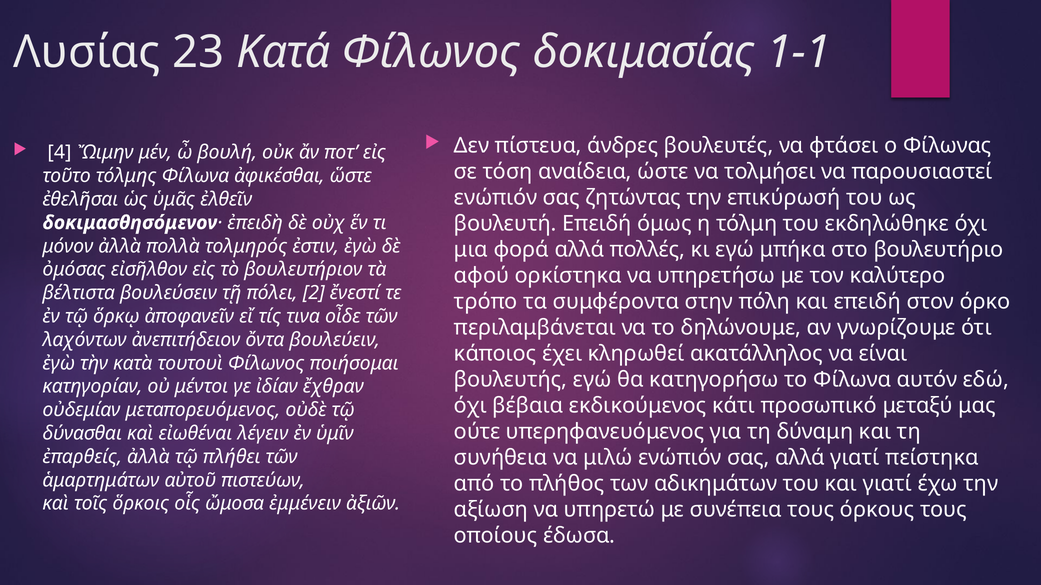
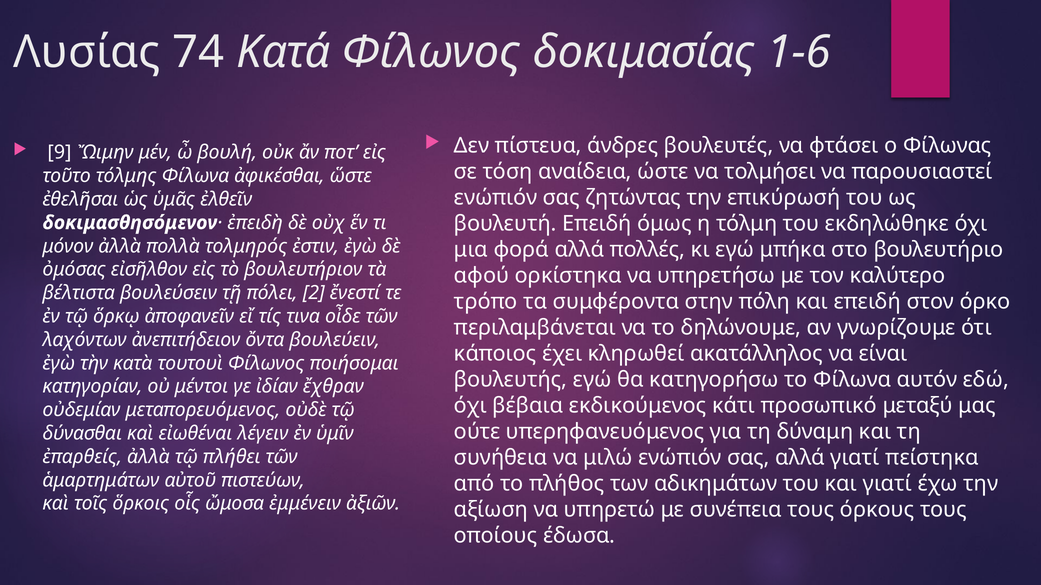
23: 23 -> 74 (198, 52)
1-1: 1-1 -> 1-6 (799, 52)
4: 4 -> 9 (59, 153)
